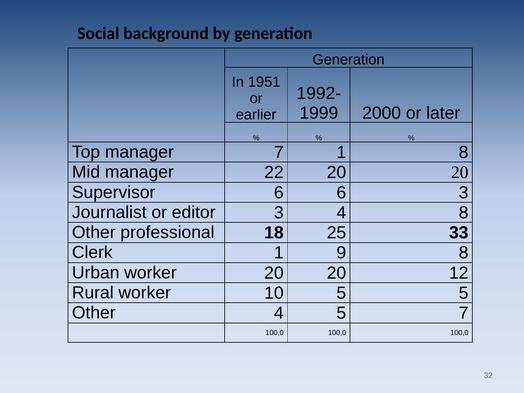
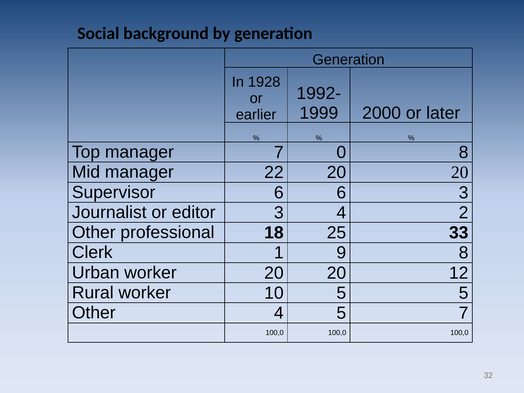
1951: 1951 -> 1928 (264, 82)
7 1: 1 -> 0 (341, 152)
4 8: 8 -> 2 (464, 213)
